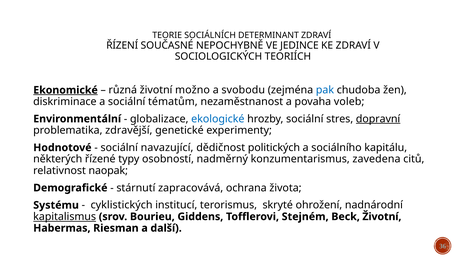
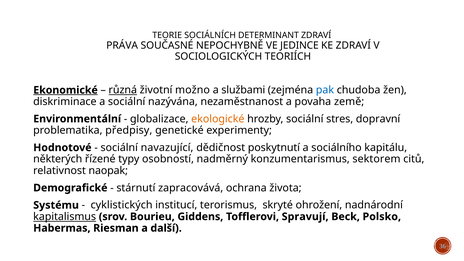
ŘÍZENÍ: ŘÍZENÍ -> PRÁVA (122, 46)
různá underline: none -> present (123, 90)
svobodu: svobodu -> službami (243, 90)
tématům: tématům -> nazývána (173, 102)
voleb: voleb -> země (349, 102)
ekologické colour: blue -> orange (218, 119)
dopravní underline: present -> none (378, 119)
zdravější: zdravější -> předpisy (129, 130)
politických: politických -> poskytnutí (274, 148)
zavedena: zavedena -> sektorem (376, 159)
Stejném: Stejném -> Spravují (305, 217)
Beck Životní: Životní -> Polsko (382, 217)
